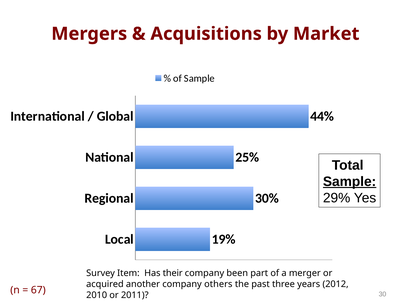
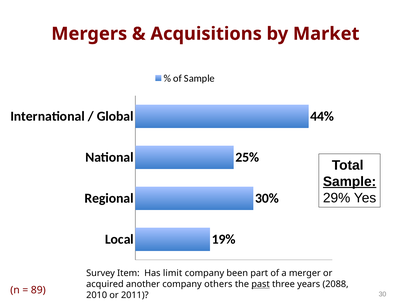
their: their -> limit (173, 274)
past underline: none -> present (261, 284)
2012: 2012 -> 2088 (336, 284)
67: 67 -> 89 (38, 290)
